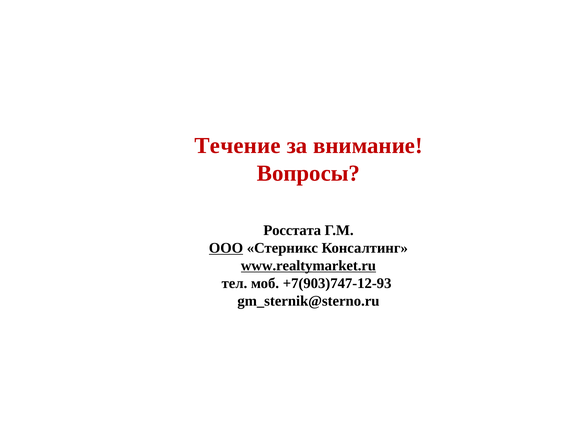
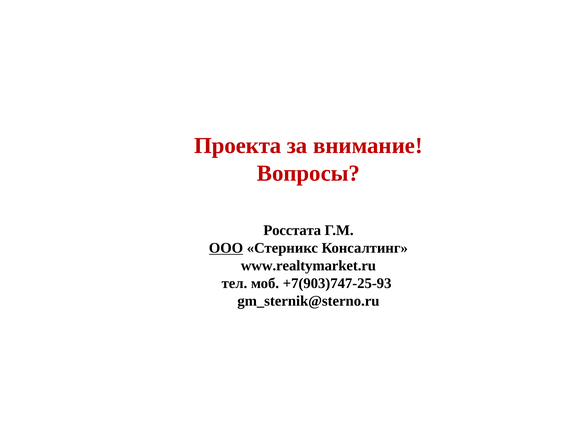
Течение: Течение -> Проекта (238, 146)
www.realtymarket.ru underline: present -> none (308, 266)
+7(903)747-12-93: +7(903)747-12-93 -> +7(903)747-25-93 (337, 283)
